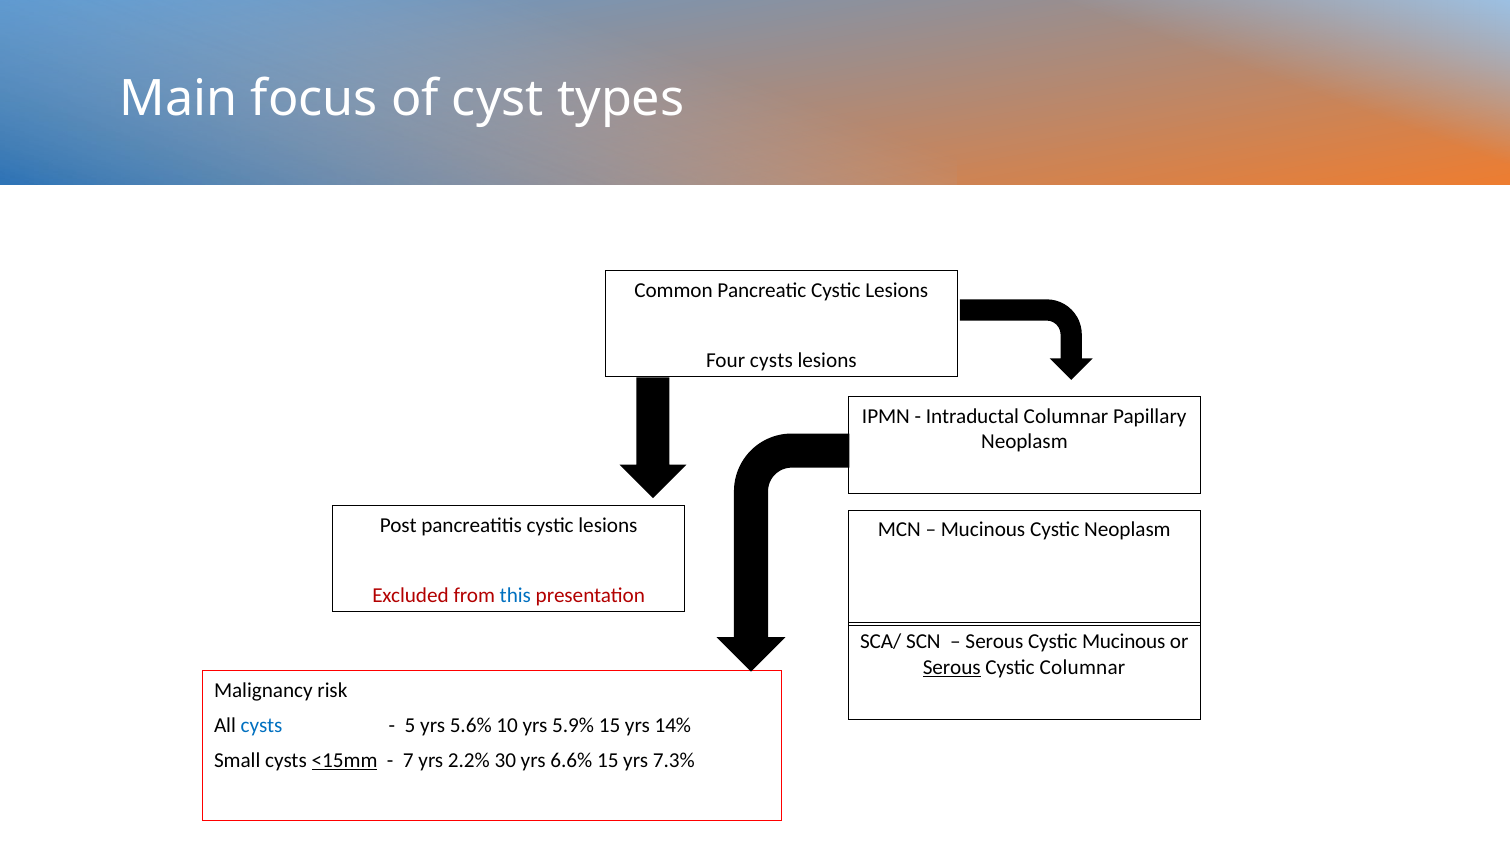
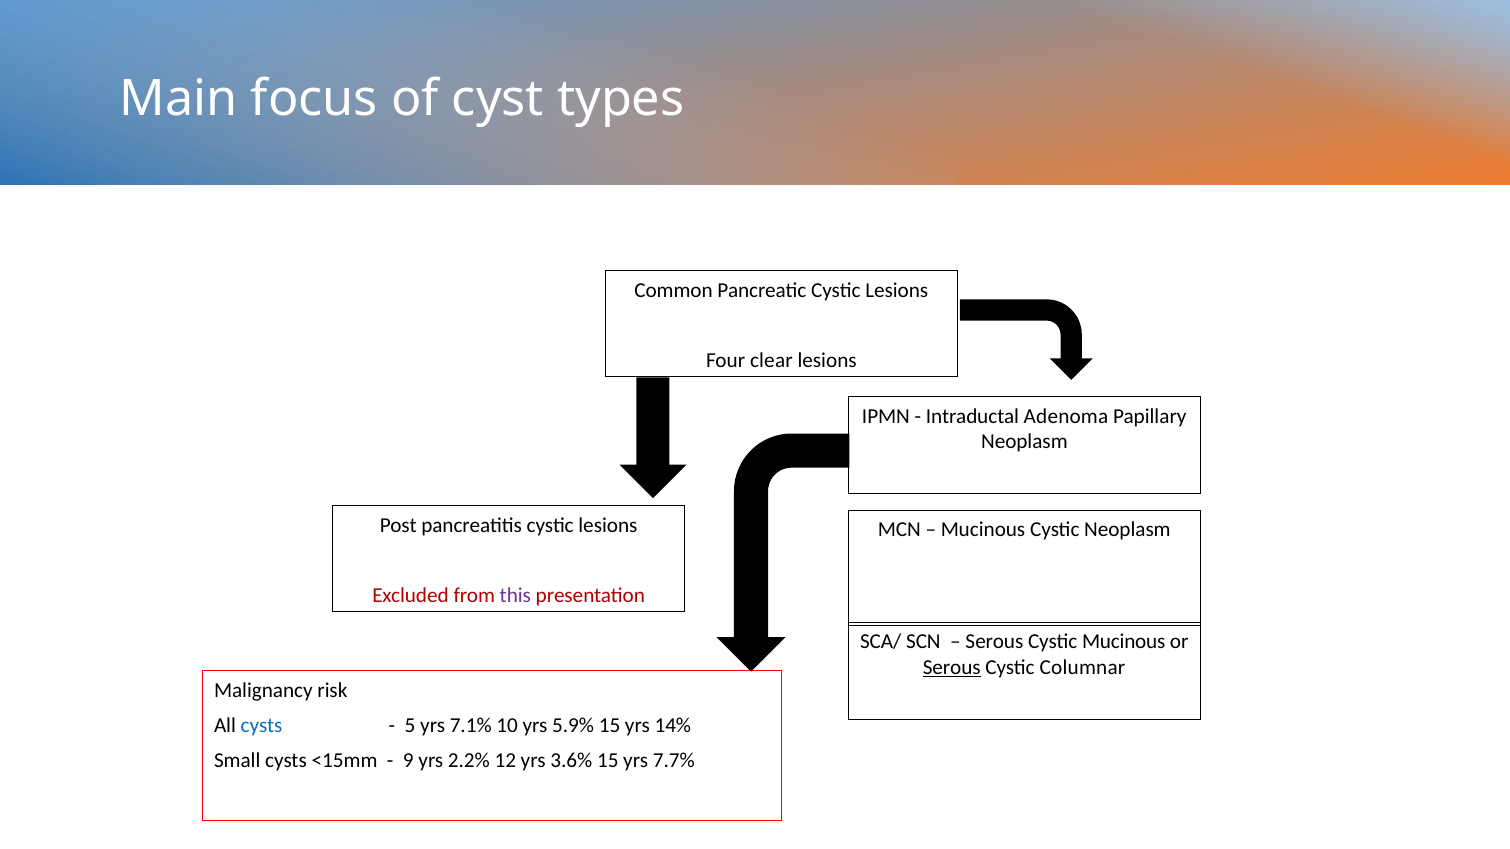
Four cysts: cysts -> clear (771, 360)
Intraductal Columnar: Columnar -> Adenoma (1066, 417)
this colour: blue -> purple (515, 595)
5.6%: 5.6% -> 7.1% (471, 726)
<15mm underline: present -> none (345, 760)
7: 7 -> 9 (408, 760)
30: 30 -> 12 (505, 760)
6.6%: 6.6% -> 3.6% (571, 760)
7.3%: 7.3% -> 7.7% (674, 760)
